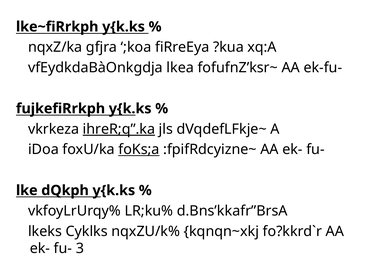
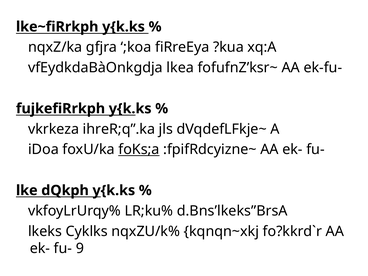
ihreR;q”.ka underline: present -> none (119, 129)
d.Bns’kkafr”BrsA: d.Bns’kkafr”BrsA -> d.Bns’lkeks”BrsA (232, 211)
3: 3 -> 9 (80, 249)
